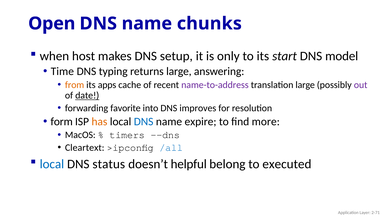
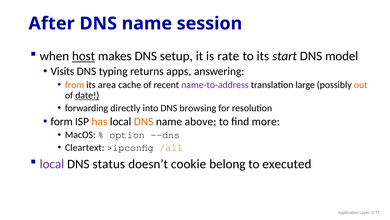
Open: Open -> After (52, 23)
chunks: chunks -> session (209, 23)
host underline: none -> present (84, 56)
only: only -> rate (228, 56)
Time: Time -> Visits (62, 71)
returns large: large -> apps (179, 71)
apps: apps -> area (107, 85)
out colour: purple -> orange (361, 85)
favorite: favorite -> directly (125, 108)
improves: improves -> browsing (198, 108)
DNS colour: blue -> orange (144, 121)
expire: expire -> above (200, 121)
timers: timers -> option (127, 135)
/all colour: blue -> orange (171, 147)
local colour: blue -> purple (52, 163)
helpful: helpful -> cookie (189, 163)
